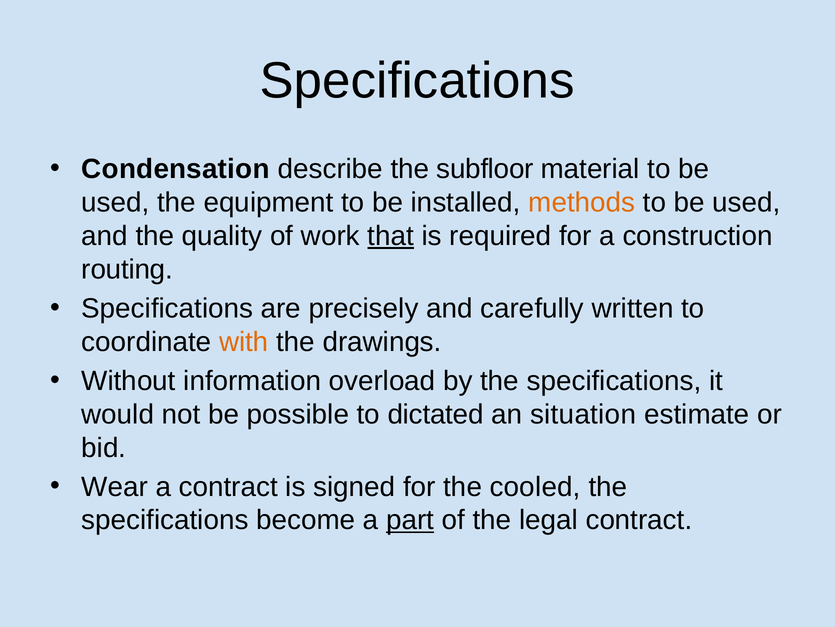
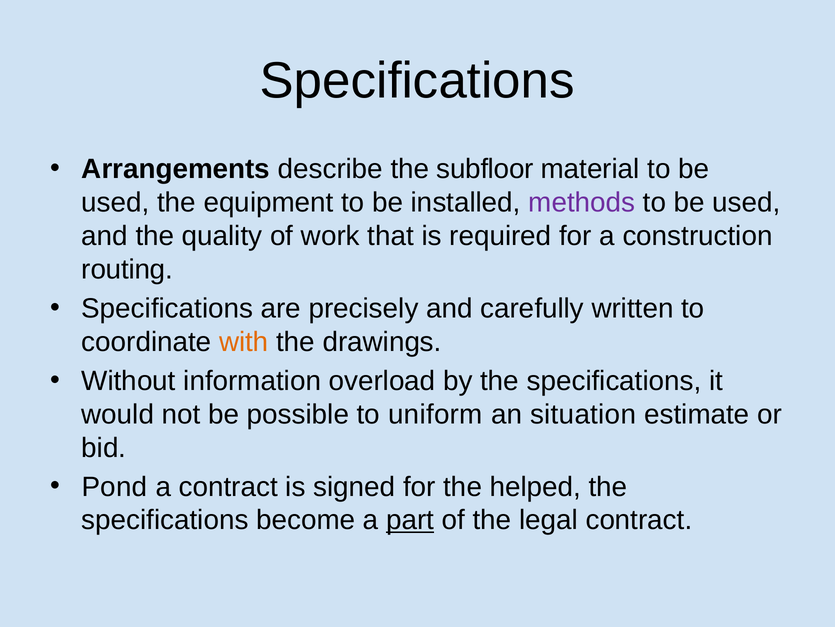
Condensation: Condensation -> Arrangements (176, 169)
methods colour: orange -> purple (582, 202)
that underline: present -> none (391, 236)
dictated: dictated -> uniform (435, 414)
Wear: Wear -> Pond (115, 486)
cooled: cooled -> helped (535, 486)
